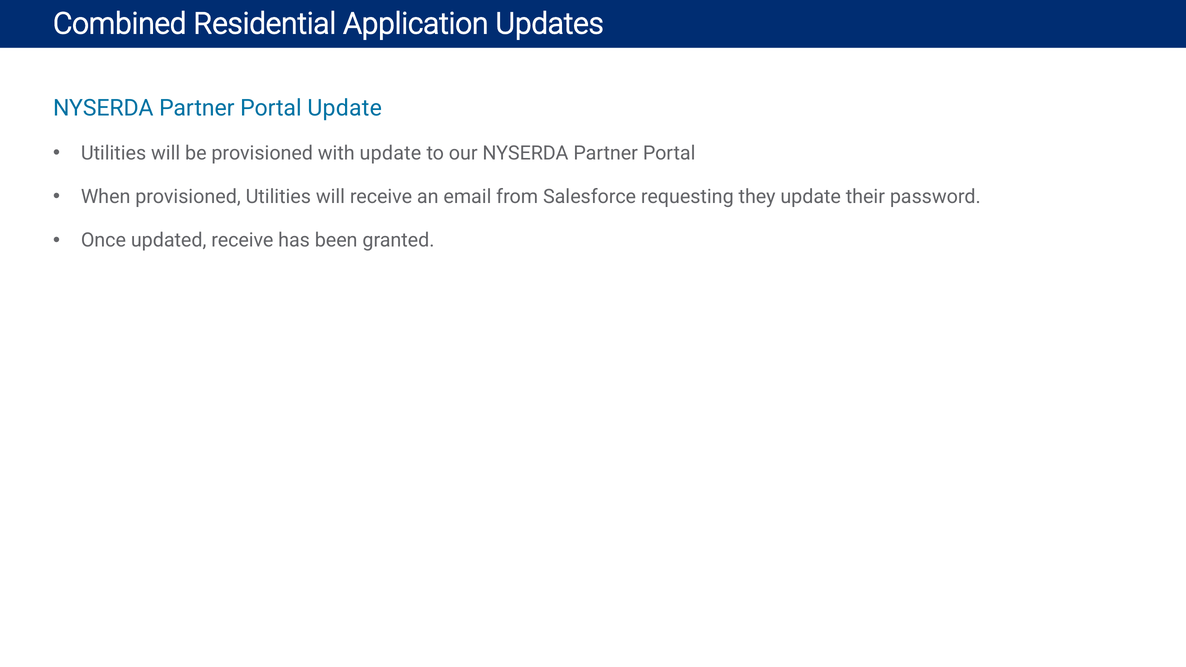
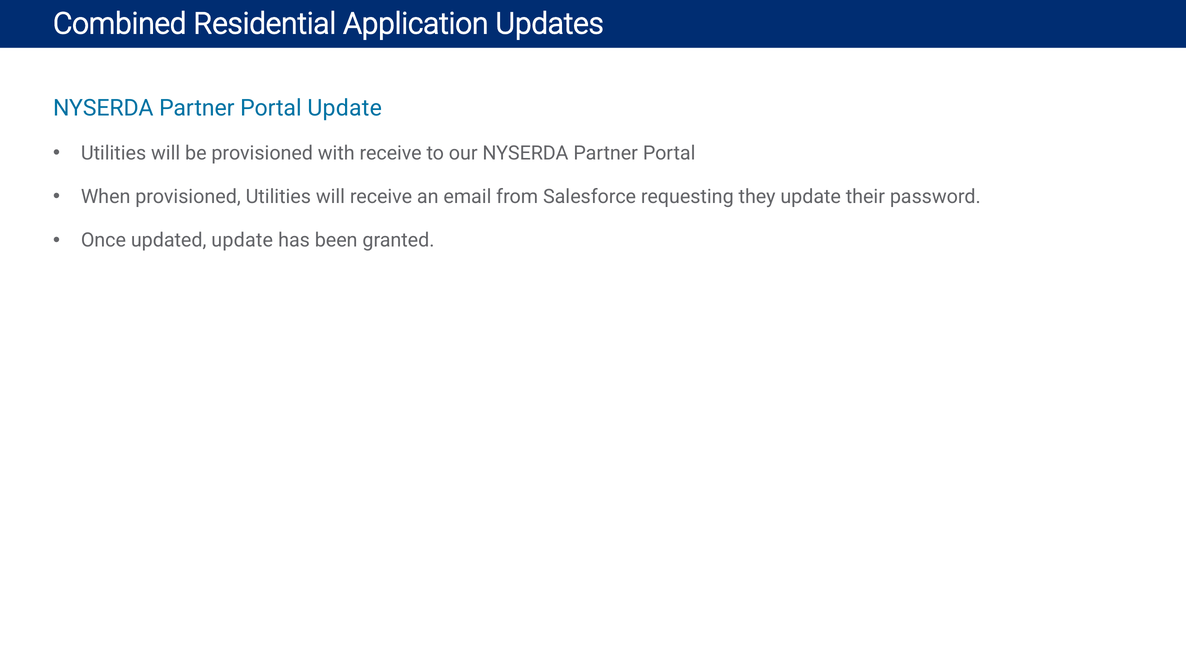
with update: update -> receive (391, 153)
updated receive: receive -> update (242, 240)
